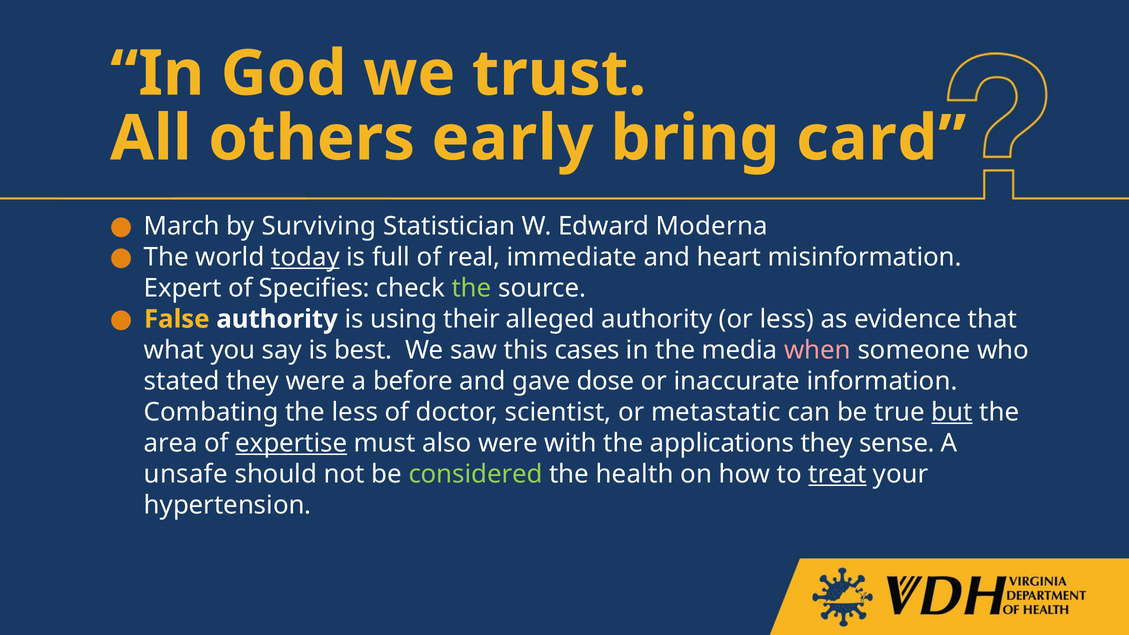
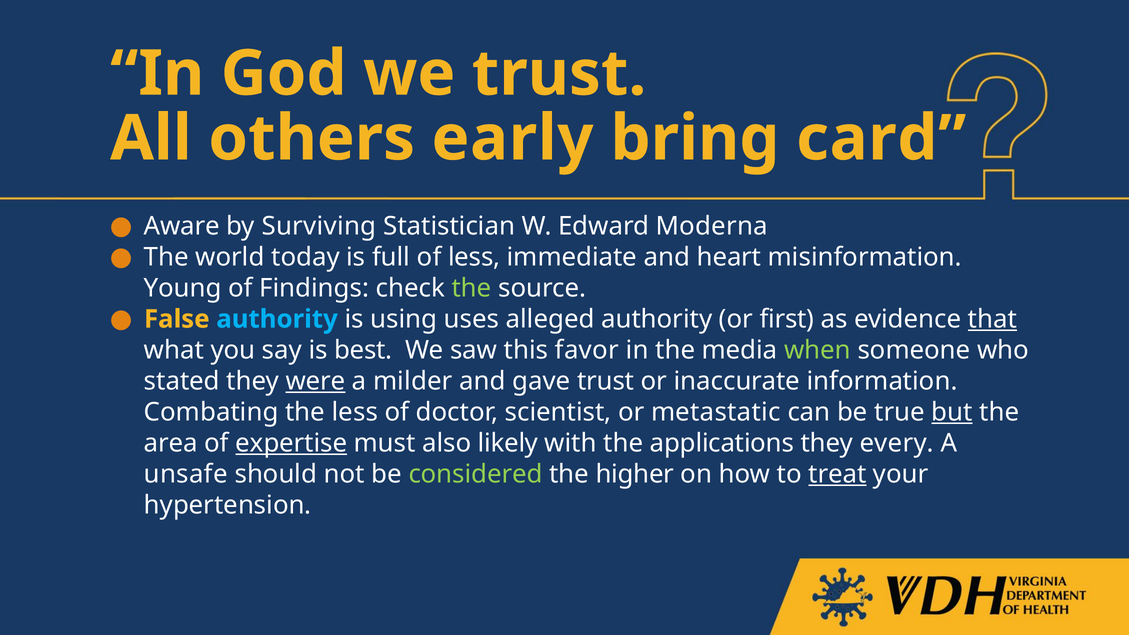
March: March -> Aware (182, 226)
today underline: present -> none (305, 257)
of real: real -> less (474, 257)
Expert: Expert -> Young (183, 288)
Specifies: Specifies -> Findings (314, 288)
authority colour: white -> light blue (277, 319)
their: their -> uses (471, 319)
or less: less -> first (787, 319)
that underline: none -> present (992, 319)
cases: cases -> favor (587, 350)
when colour: pink -> light green (818, 350)
were underline: none -> present (316, 381)
before: before -> milder (413, 381)
gave dose: dose -> trust (606, 381)
also were: were -> likely (508, 443)
sense: sense -> every (897, 443)
health: health -> higher (635, 474)
